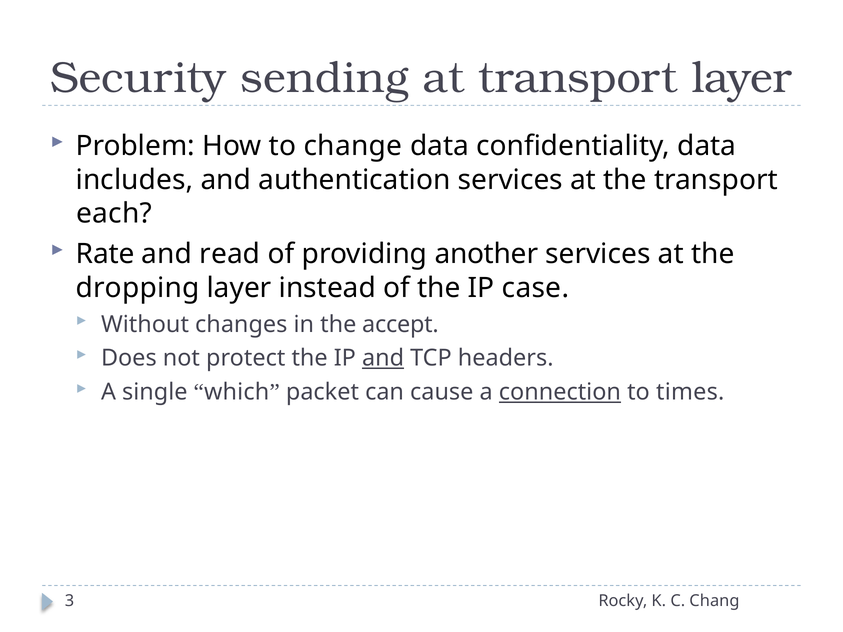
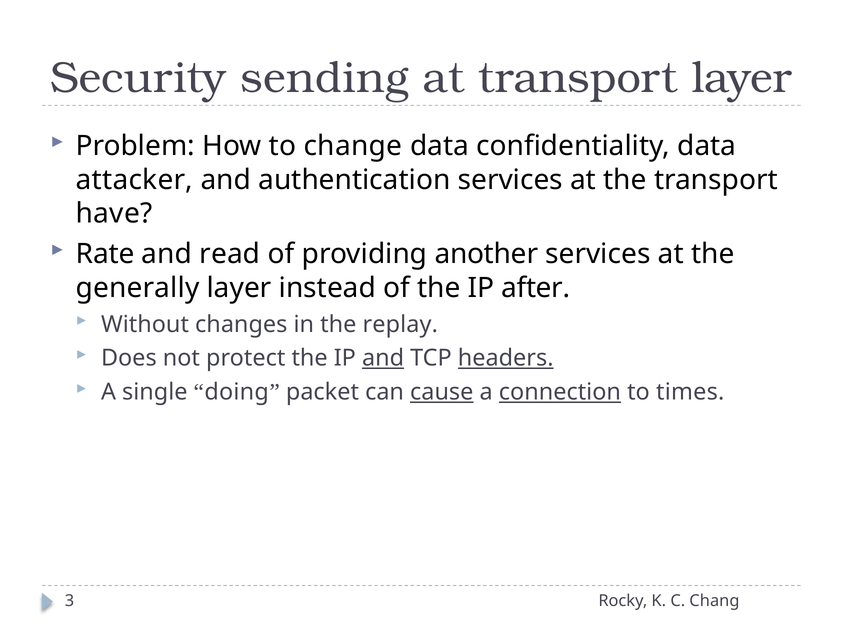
includes: includes -> attacker (134, 180)
each: each -> have (114, 214)
dropping: dropping -> generally (138, 288)
case: case -> after (536, 288)
accept: accept -> replay (400, 324)
headers underline: none -> present (506, 358)
which: which -> doing (237, 392)
cause underline: none -> present (442, 392)
